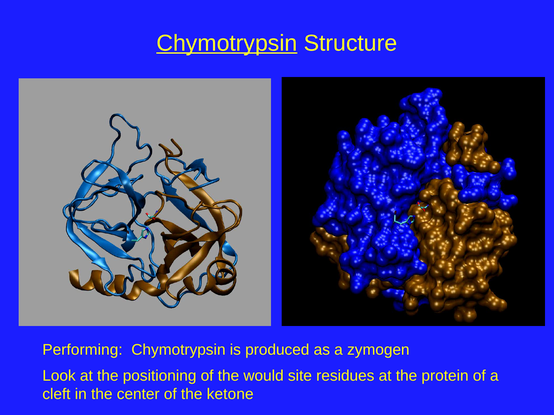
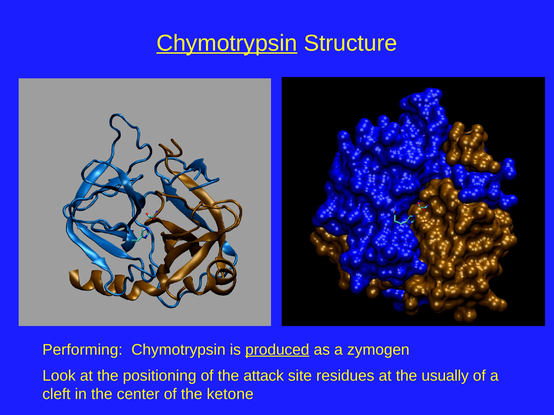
produced underline: none -> present (277, 350)
would: would -> attack (264, 376)
protein: protein -> usually (445, 376)
